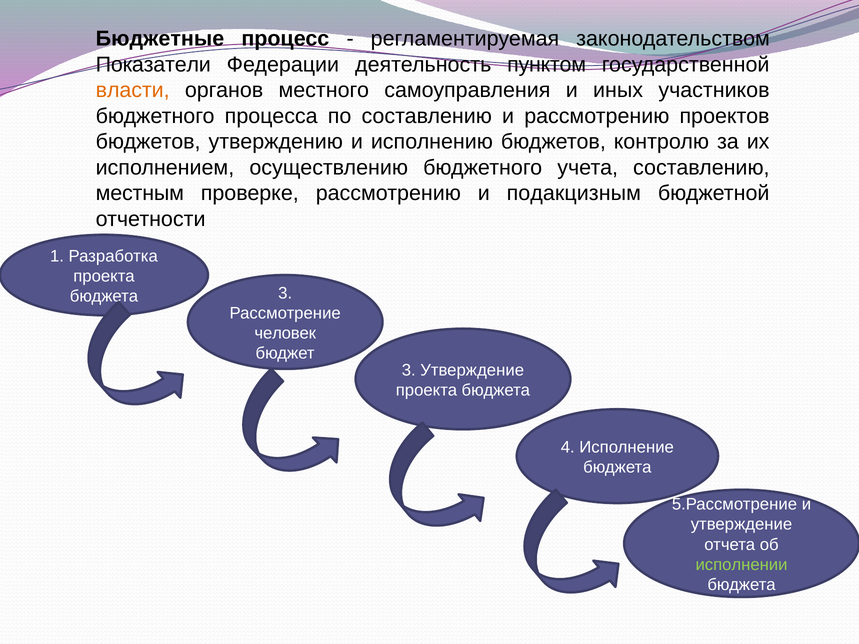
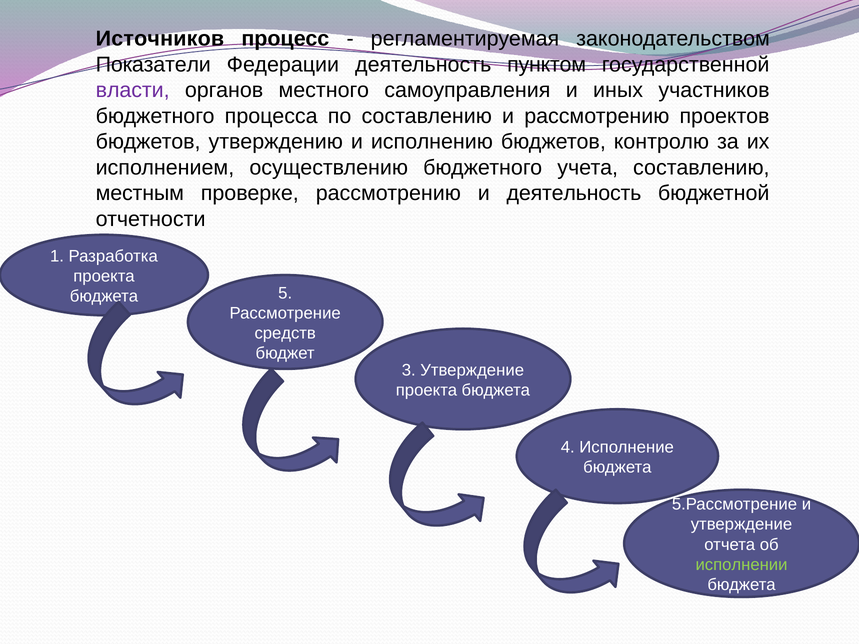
Бюджетные: Бюджетные -> Источников (160, 39)
власти colour: orange -> purple (133, 90)
и подакцизным: подакцизным -> деятельность (574, 193)
3: 3 -> 5 (285, 293)
человек: человек -> средств (285, 333)
